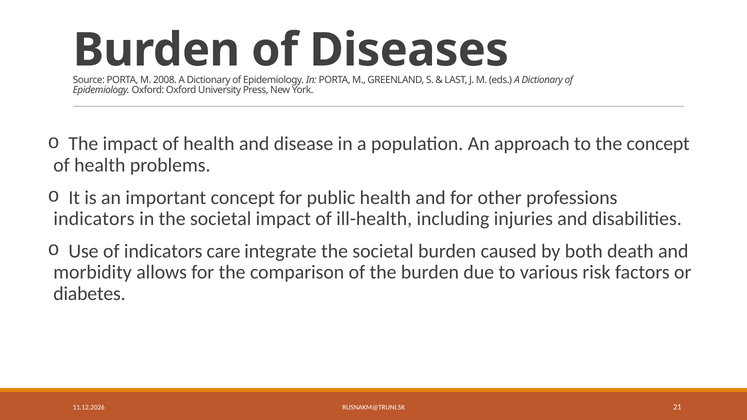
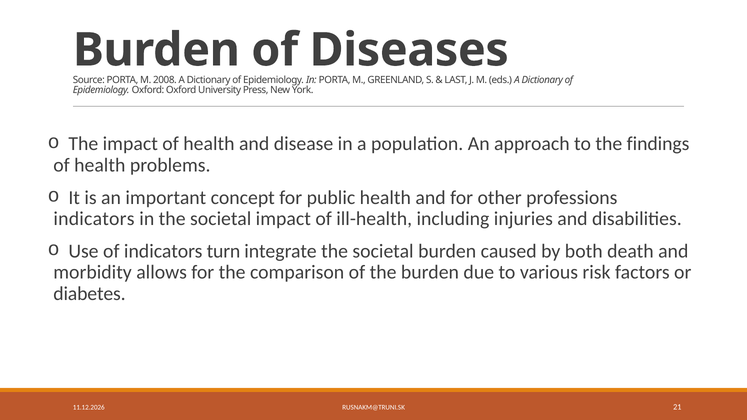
the concept: concept -> findings (658, 144)
care: care -> turn (224, 251)
